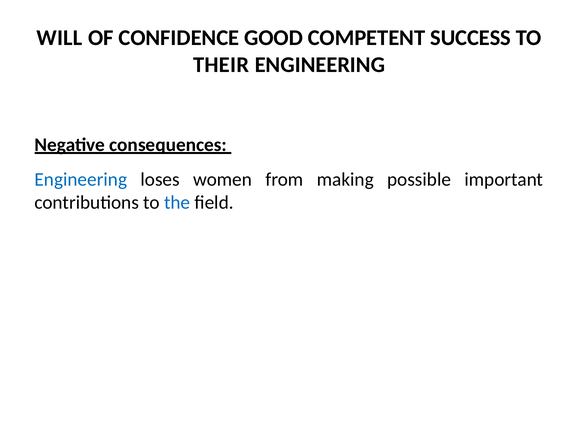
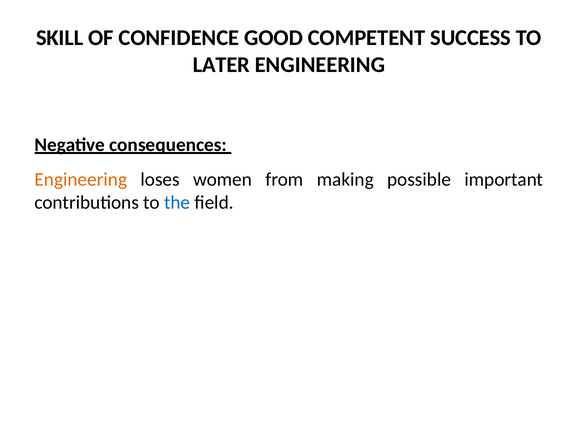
WILL: WILL -> SKILL (60, 38)
THEIR: THEIR -> LATER (221, 65)
Engineering colour: blue -> orange (81, 180)
